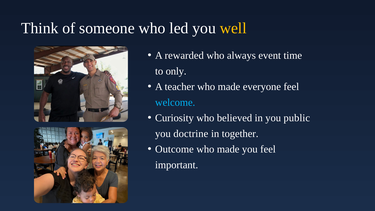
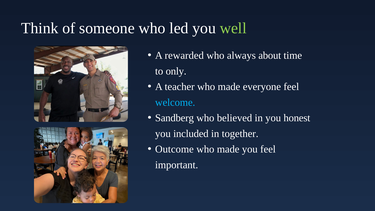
well colour: yellow -> light green (233, 28)
event: event -> about (270, 55)
Curiosity: Curiosity -> Sandberg (174, 118)
public: public -> honest (297, 118)
doctrine: doctrine -> included (191, 134)
